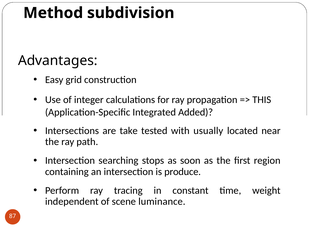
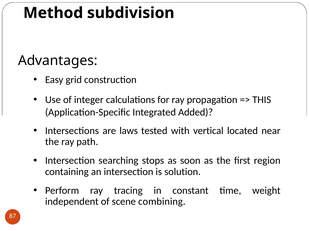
take: take -> laws (129, 131)
usually: usually -> vertical (208, 131)
produce: produce -> solution (183, 172)
luminance: luminance -> combining (162, 202)
